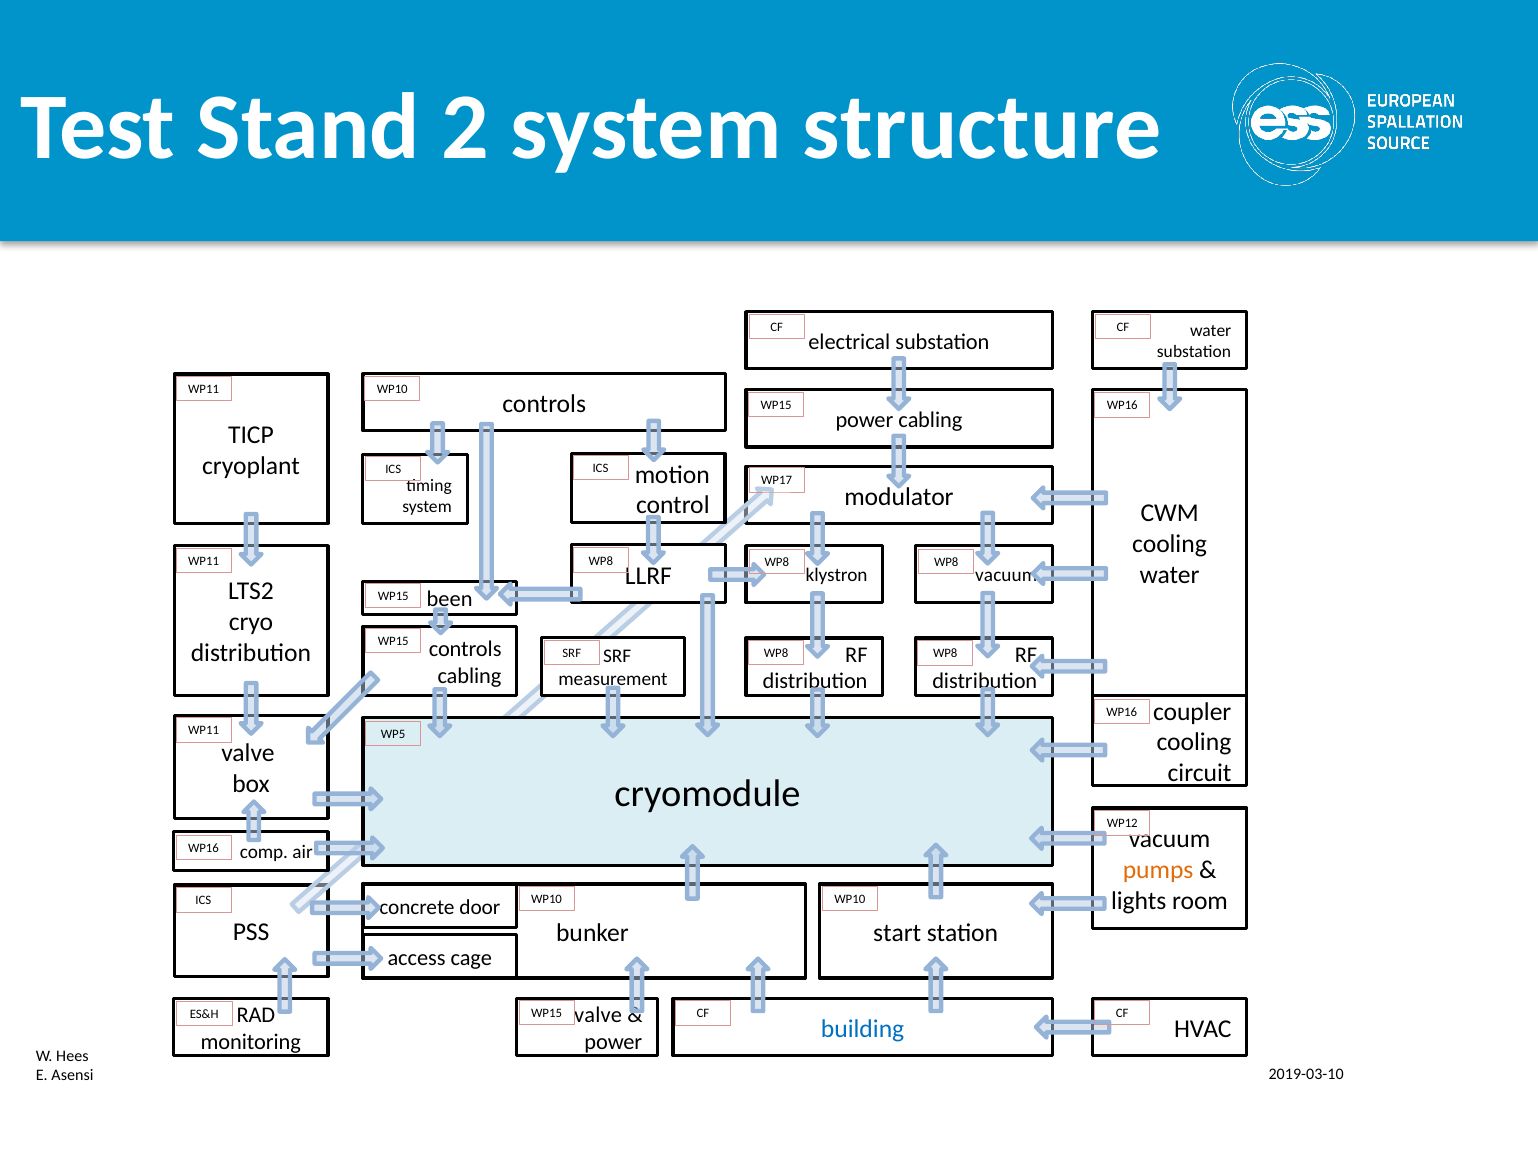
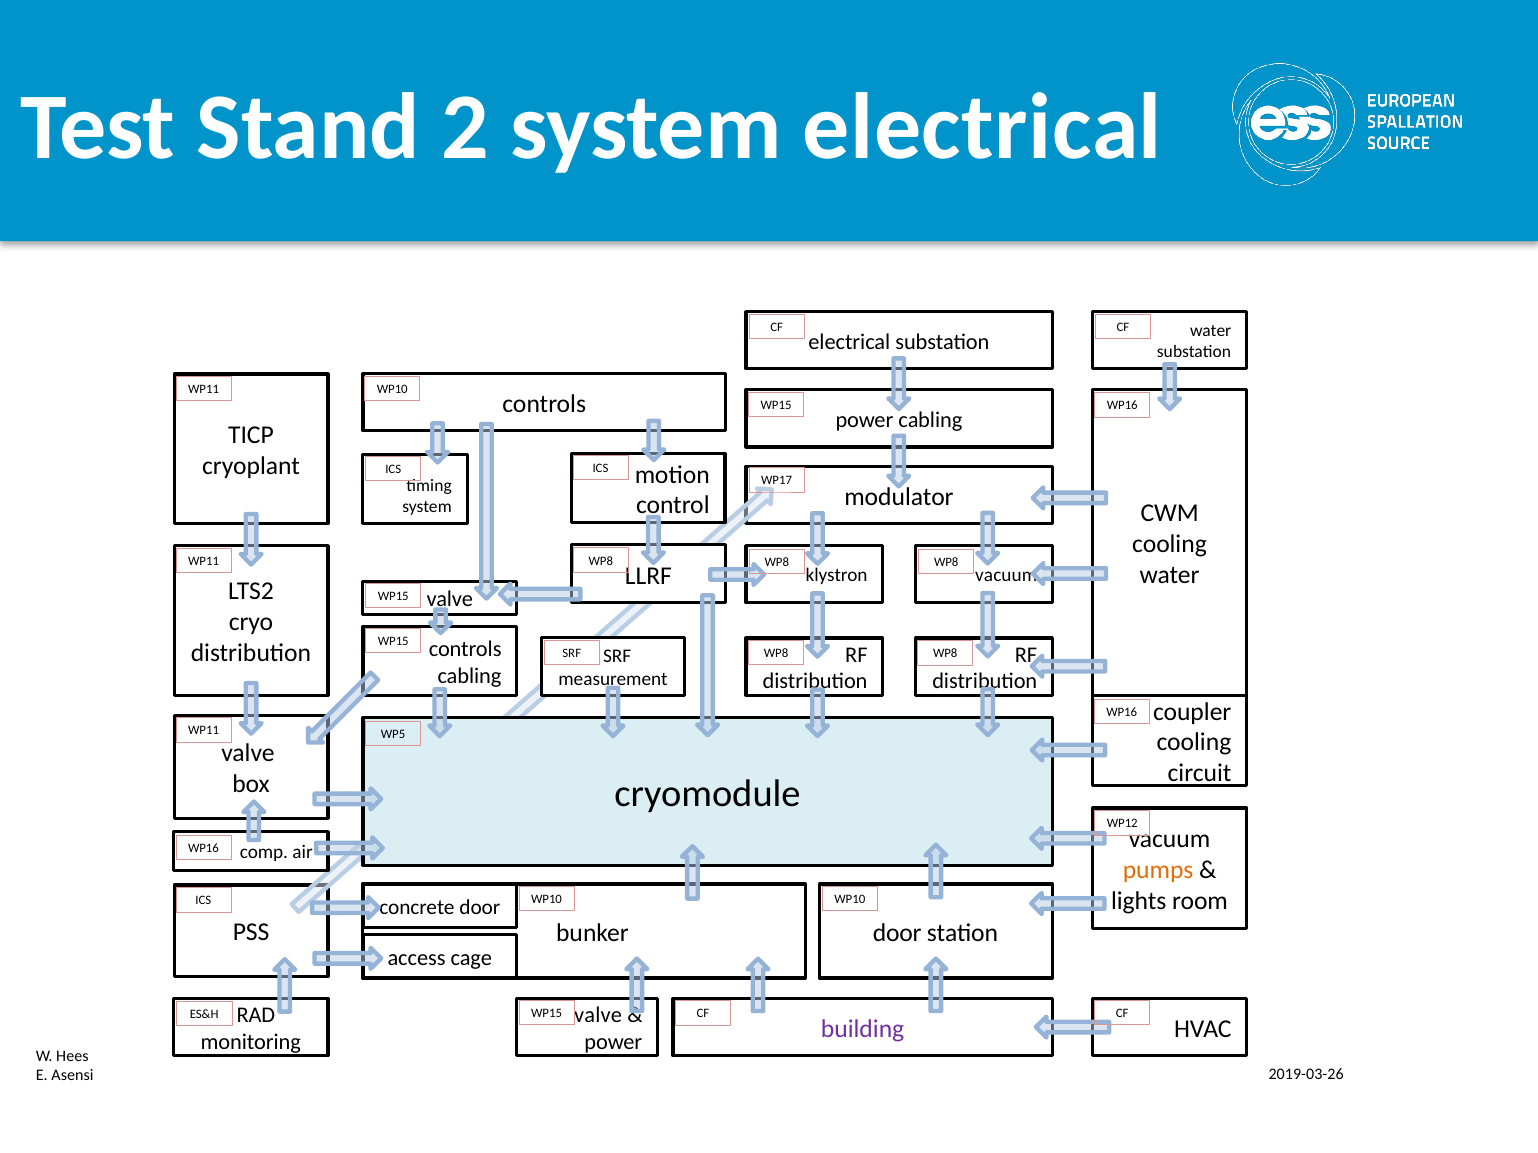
system structure: structure -> electrical (982, 128)
been: been -> valve (450, 600)
start: start -> door (897, 933)
building colour: blue -> purple (863, 1029)
2019-03-10: 2019-03-10 -> 2019-03-26 (1306, 1074)
